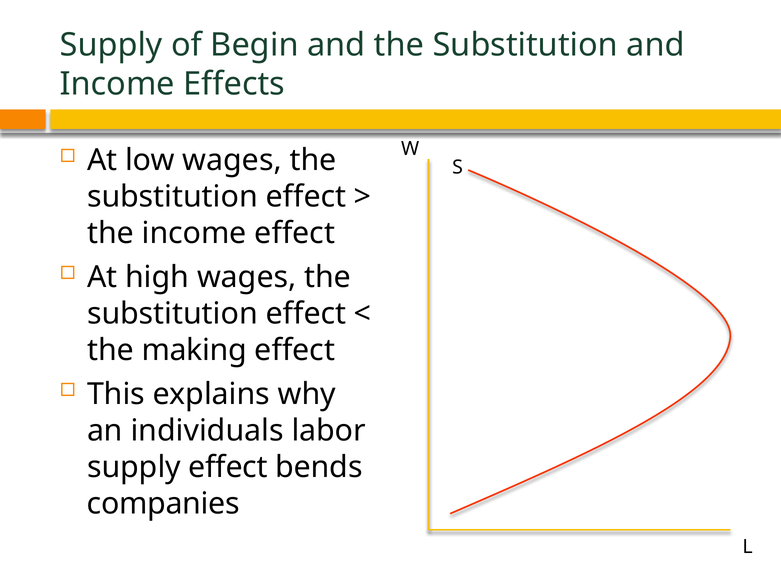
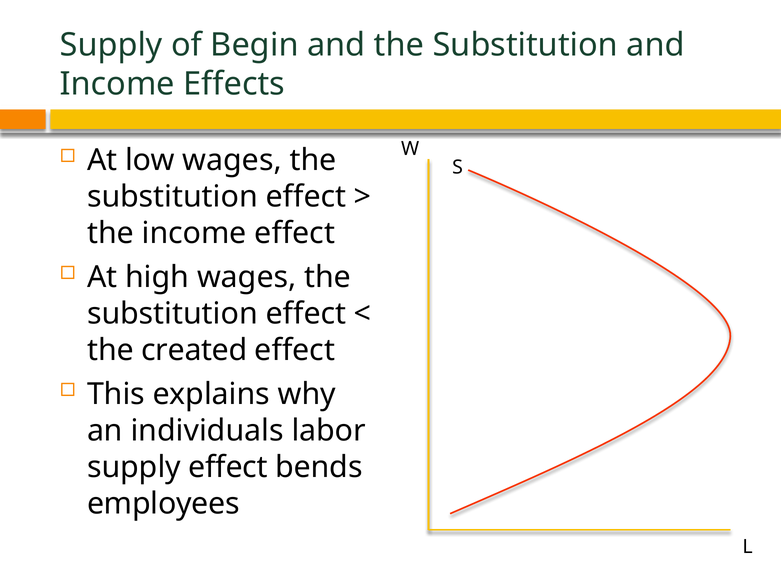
making: making -> created (194, 350)
companies: companies -> employees (163, 503)
